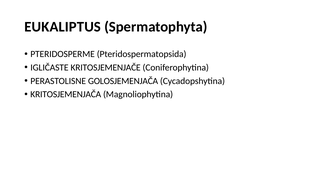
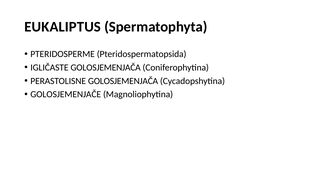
IGLIČASTE KRITOSJEMENJAČE: KRITOSJEMENJAČE -> GOLOSJEMENJAČA (106, 68)
KRITOSJEMENJAČA: KRITOSJEMENJAČA -> GOLOSJEMENJAČE (66, 94)
